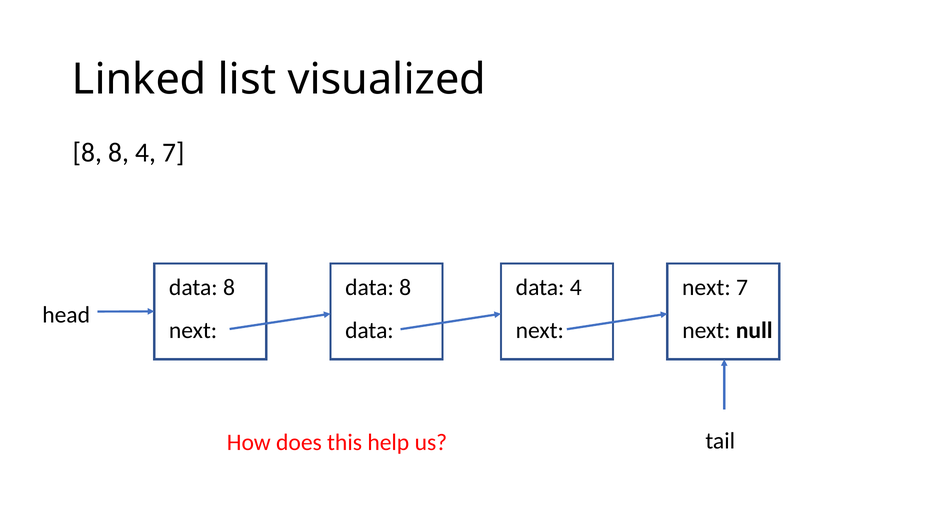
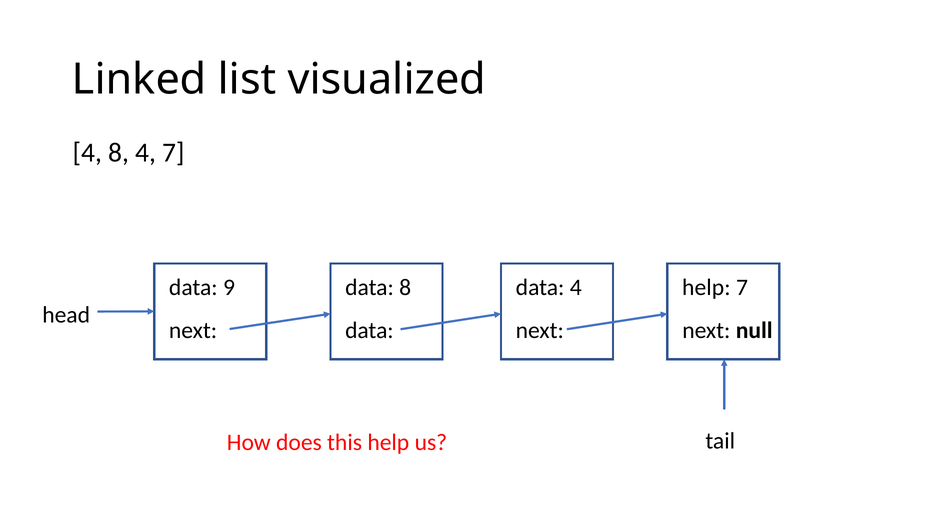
8: 8 -> 4 (87, 153)
8: 8 -> 9 (229, 288)
next: next -> help (706, 288)
